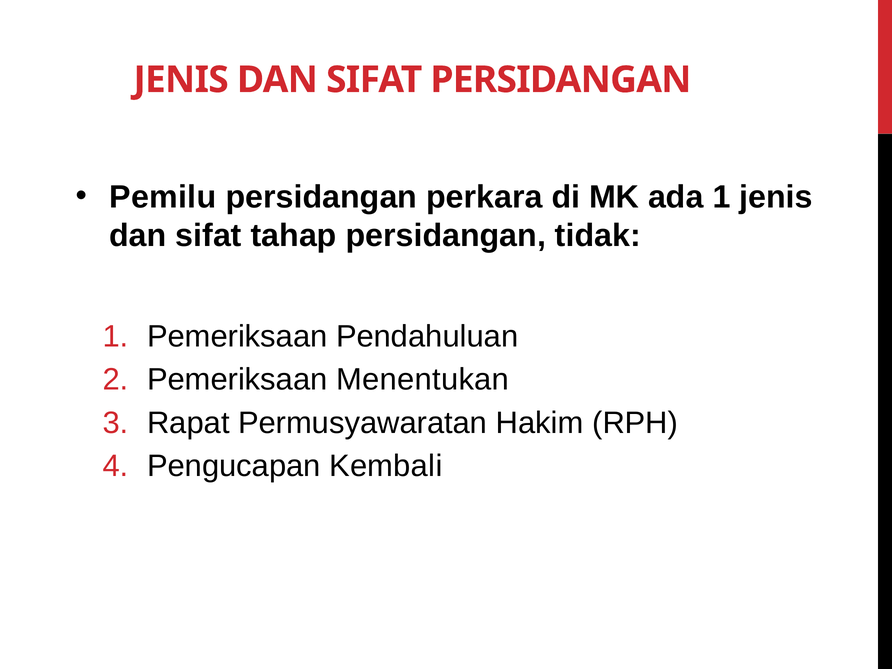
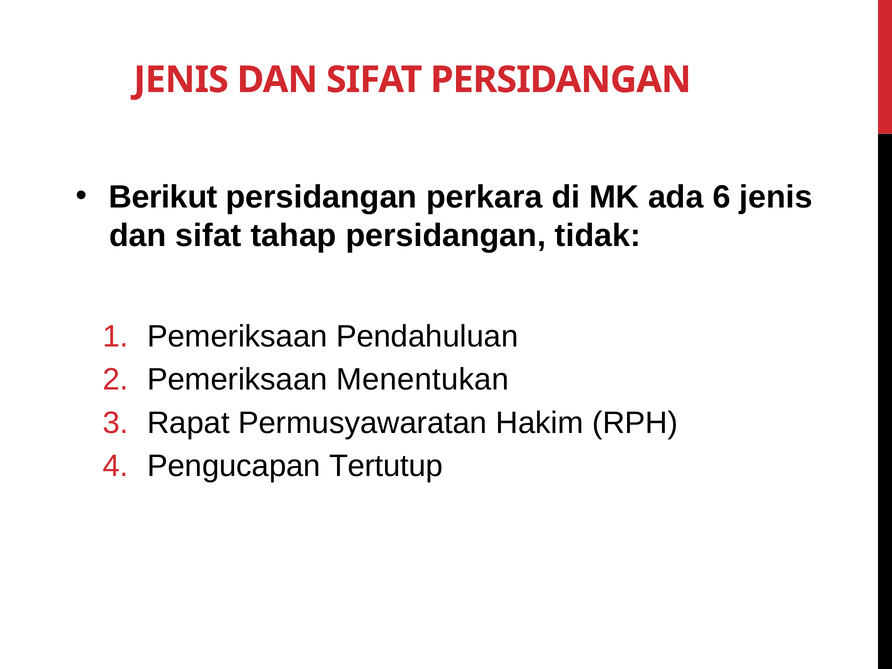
Pemilu: Pemilu -> Berikut (163, 197)
ada 1: 1 -> 6 (722, 197)
Kembali: Kembali -> Tertutup (386, 466)
